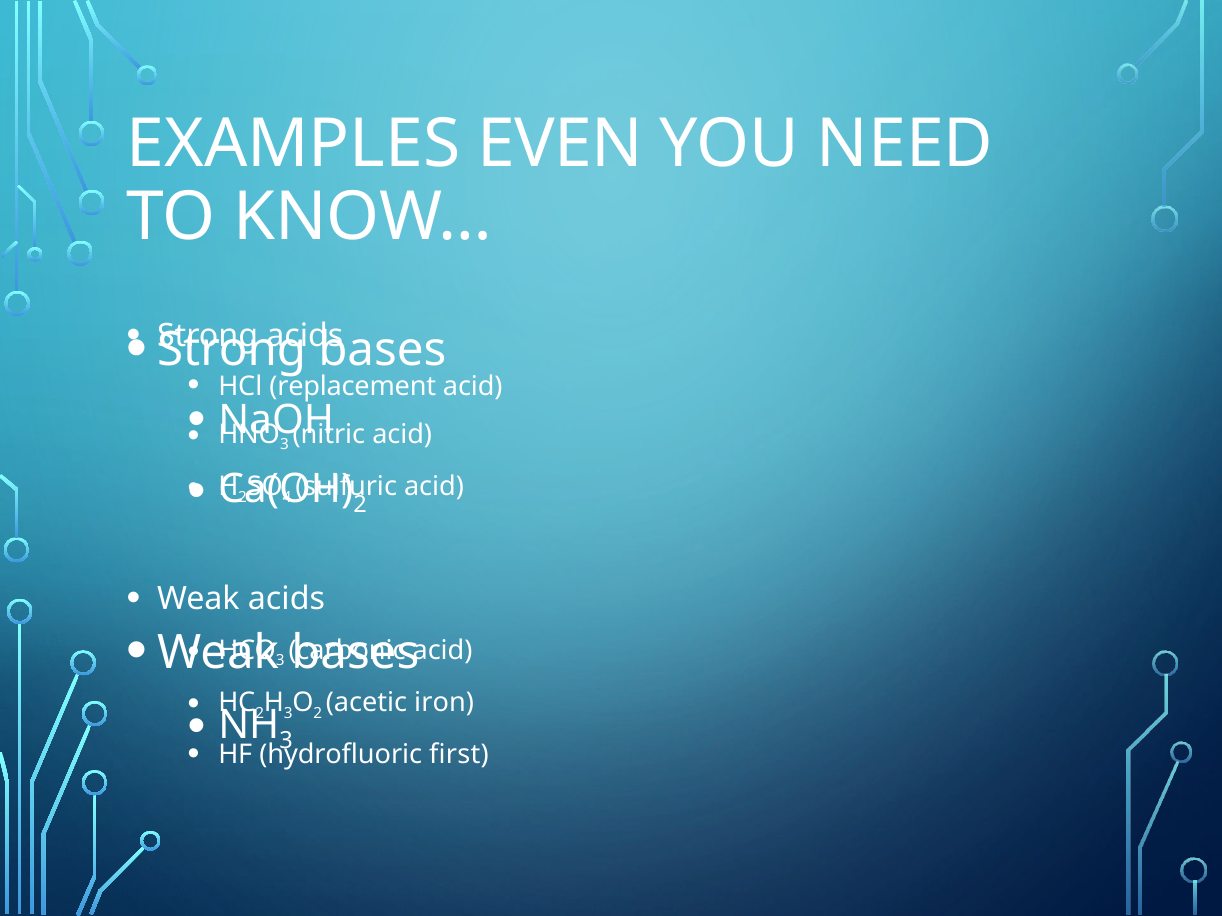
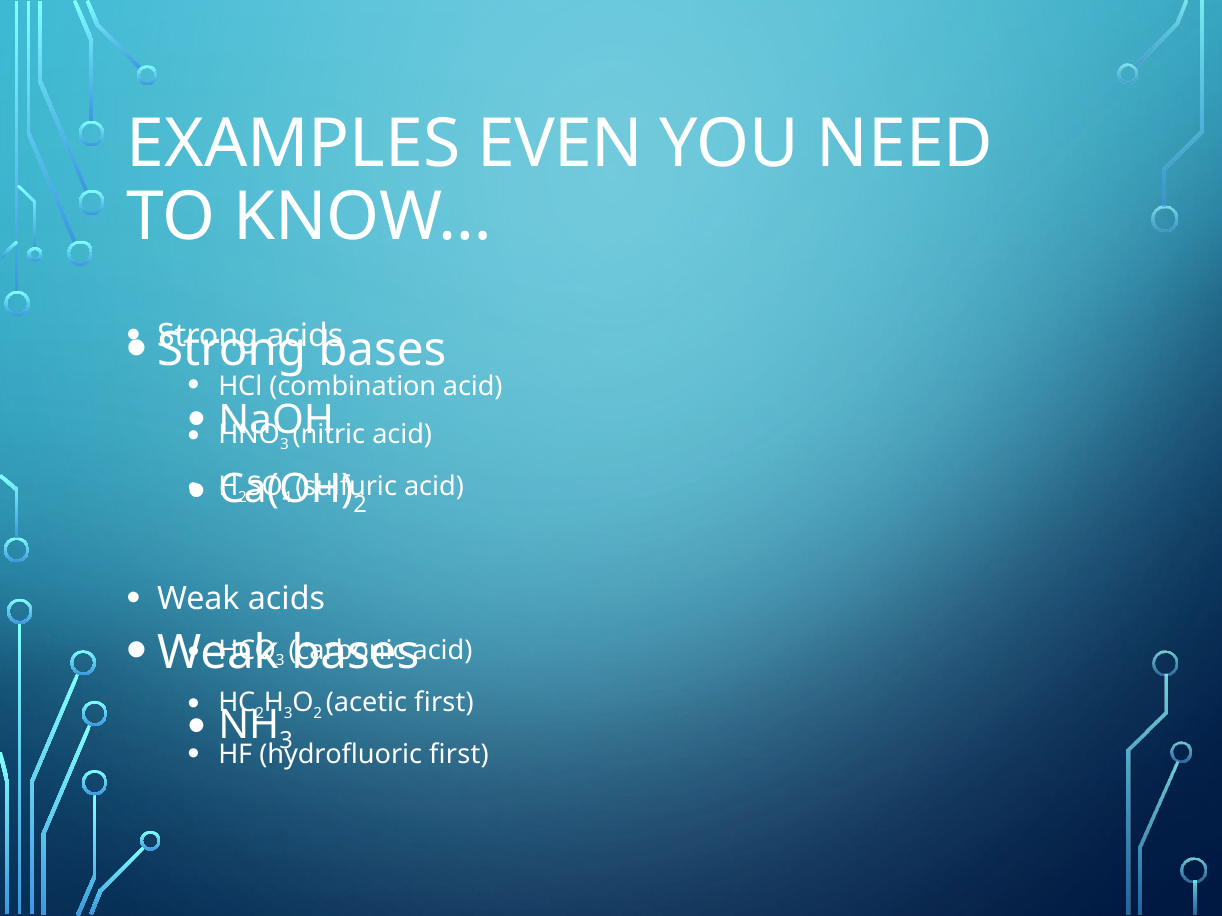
replacement: replacement -> combination (353, 386)
acetic iron: iron -> first (444, 703)
